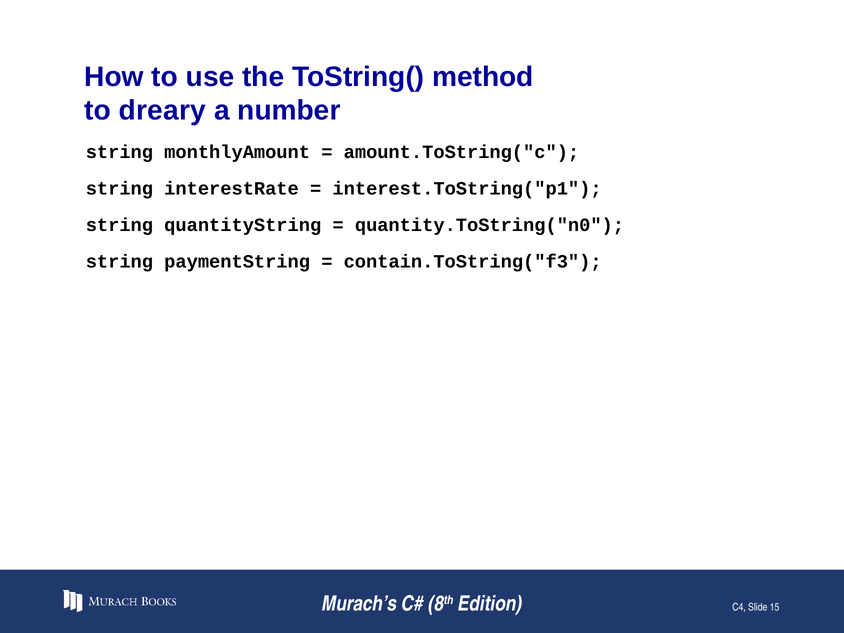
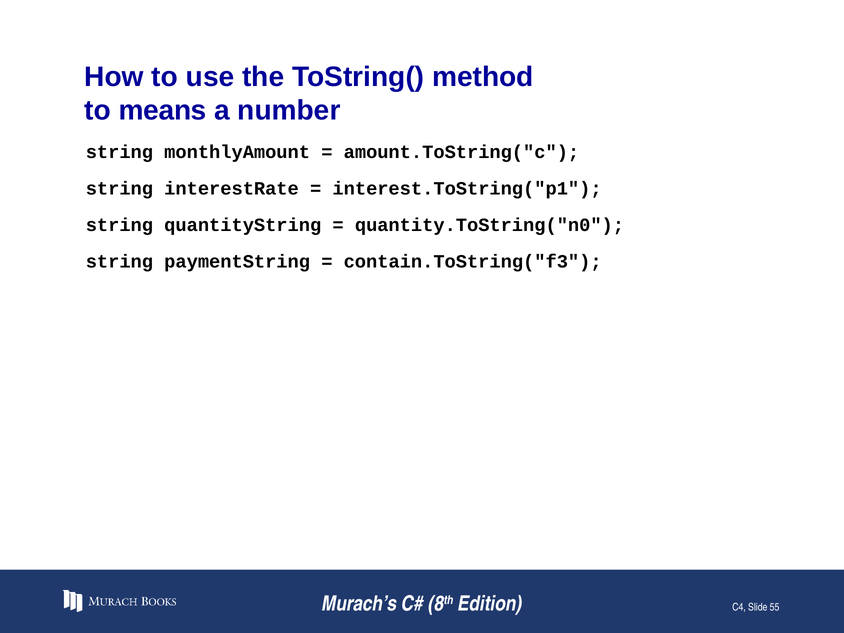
dreary: dreary -> means (163, 111)
15: 15 -> 55 (775, 607)
